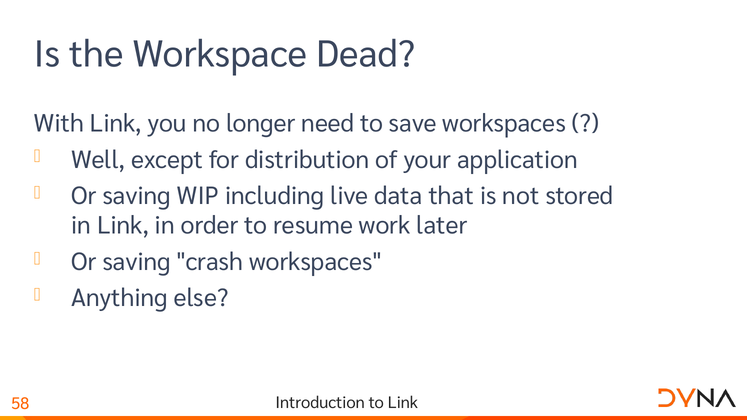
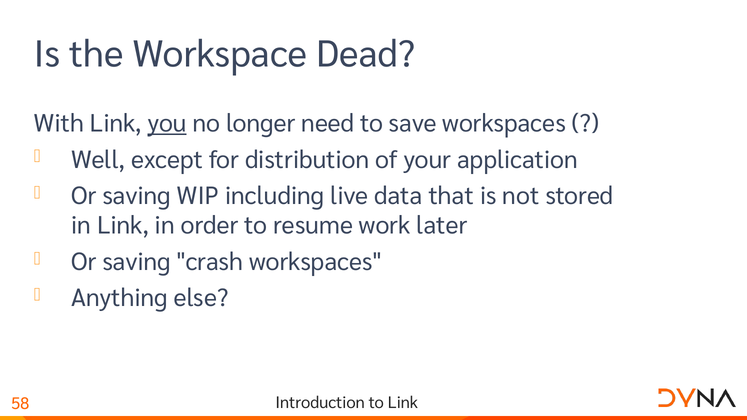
you underline: none -> present (167, 124)
